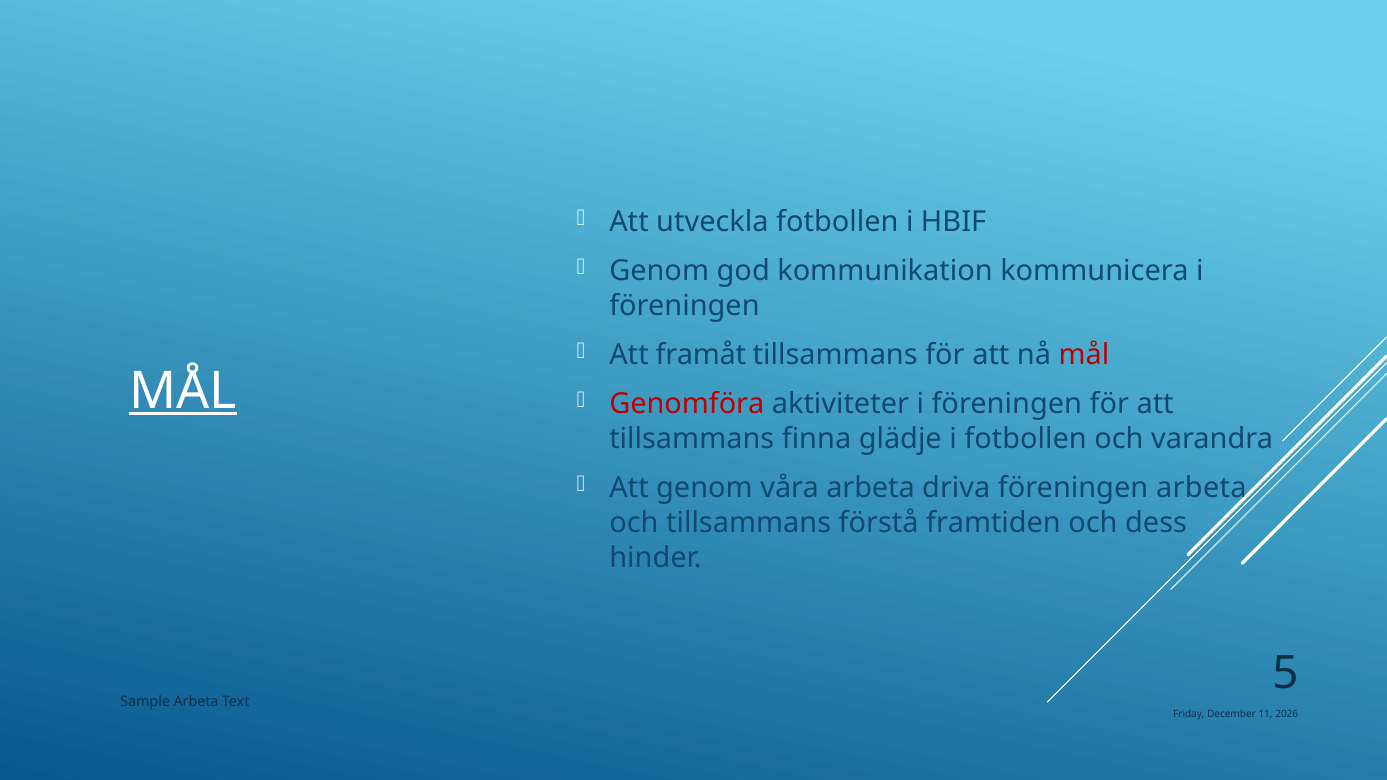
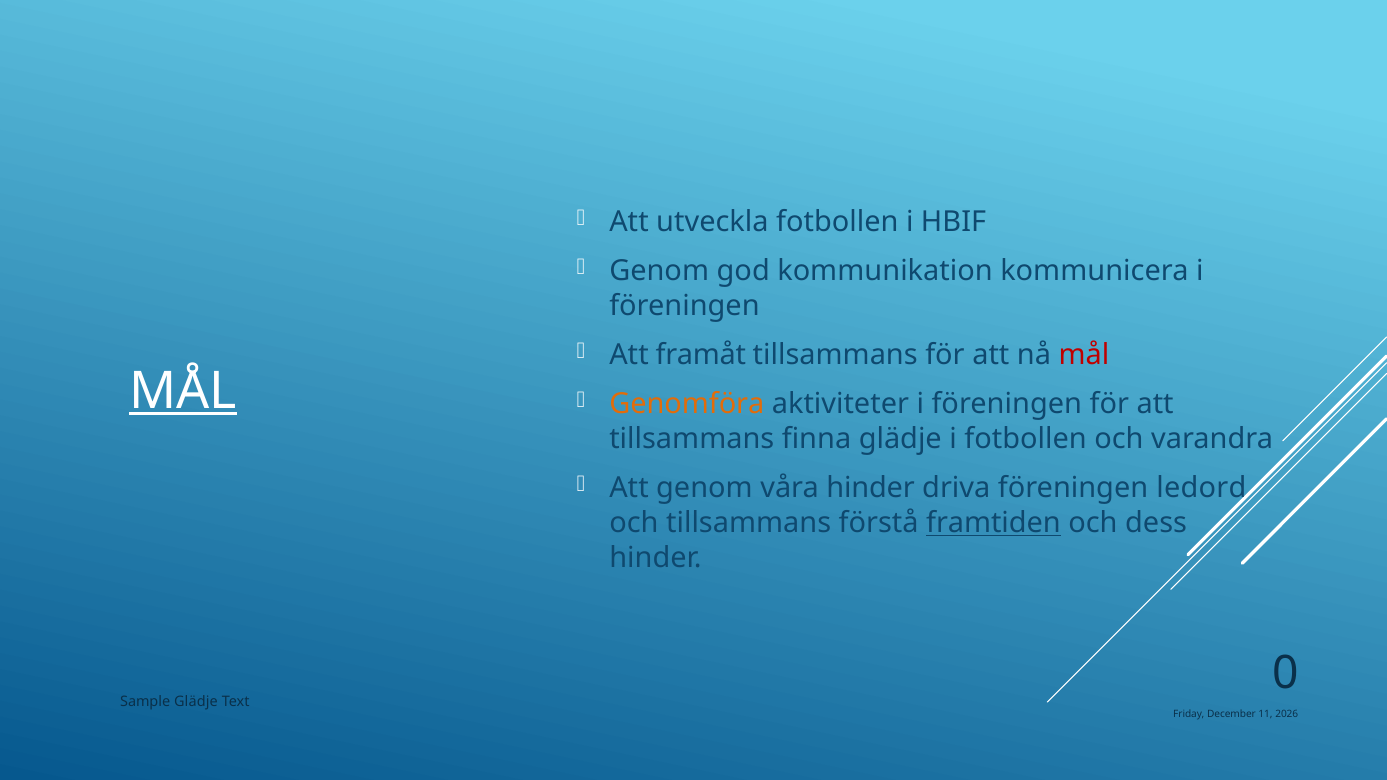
Genomföra colour: red -> orange (687, 405)
våra arbeta: arbeta -> hinder (871, 488)
föreningen arbeta: arbeta -> ledord (1201, 488)
framtiden underline: none -> present (993, 523)
Sample Arbeta: Arbeta -> Glädje (196, 702)
5: 5 -> 0 (1285, 674)
